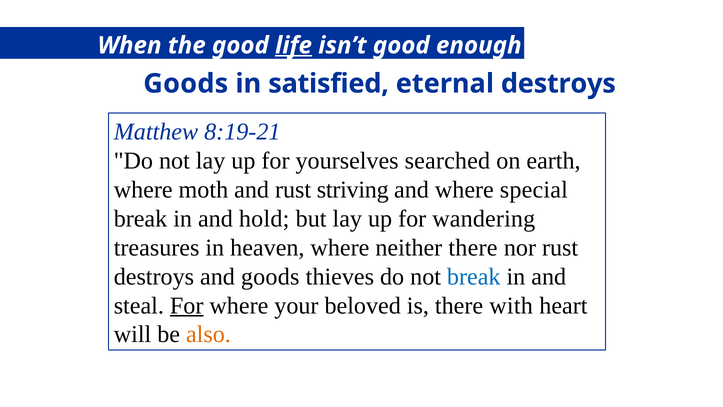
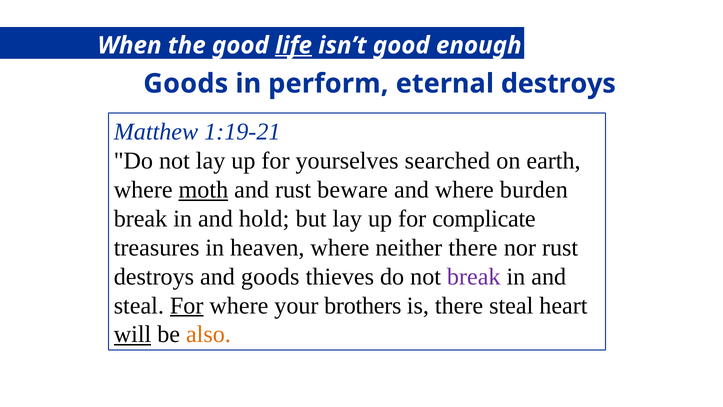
satisfied: satisfied -> perform (328, 84)
8:19-21: 8:19-21 -> 1:19-21 (242, 132)
moth underline: none -> present (203, 190)
striving: striving -> beware (353, 190)
special: special -> burden (534, 190)
wandering: wandering -> complicate (484, 219)
break colour: blue -> purple (474, 276)
beloved: beloved -> brothers (363, 305)
there with: with -> steal (511, 305)
will underline: none -> present (133, 334)
